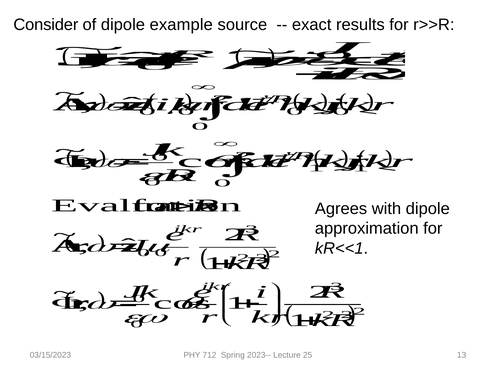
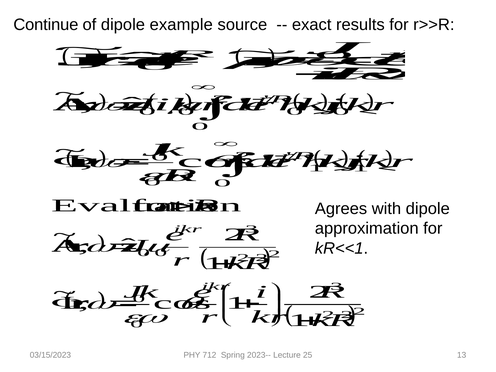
Consider: Consider -> Continue (46, 25)
